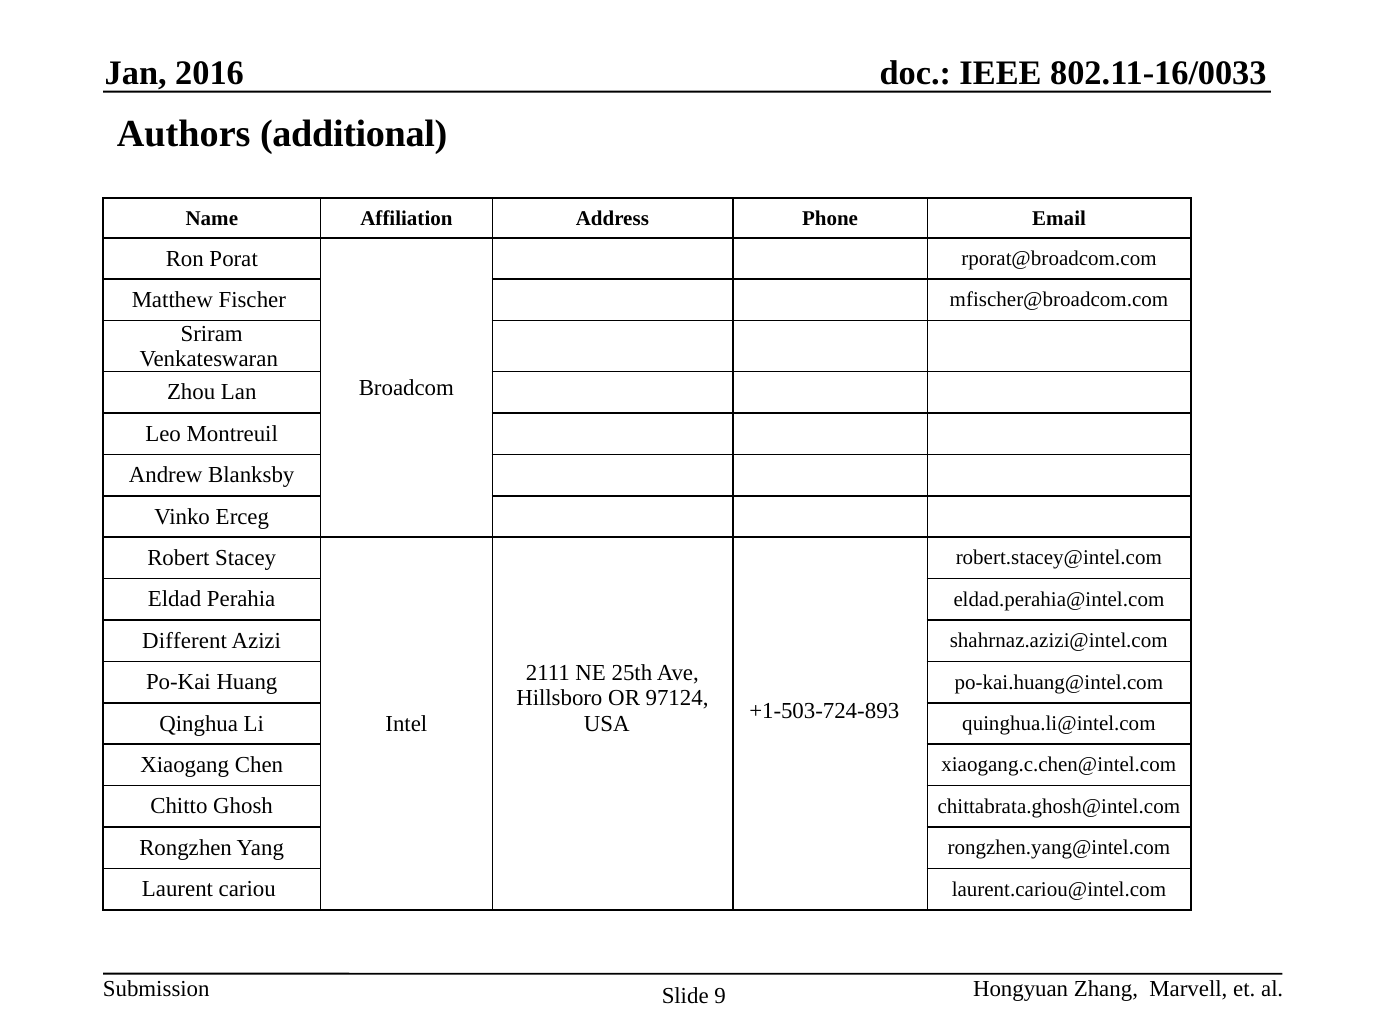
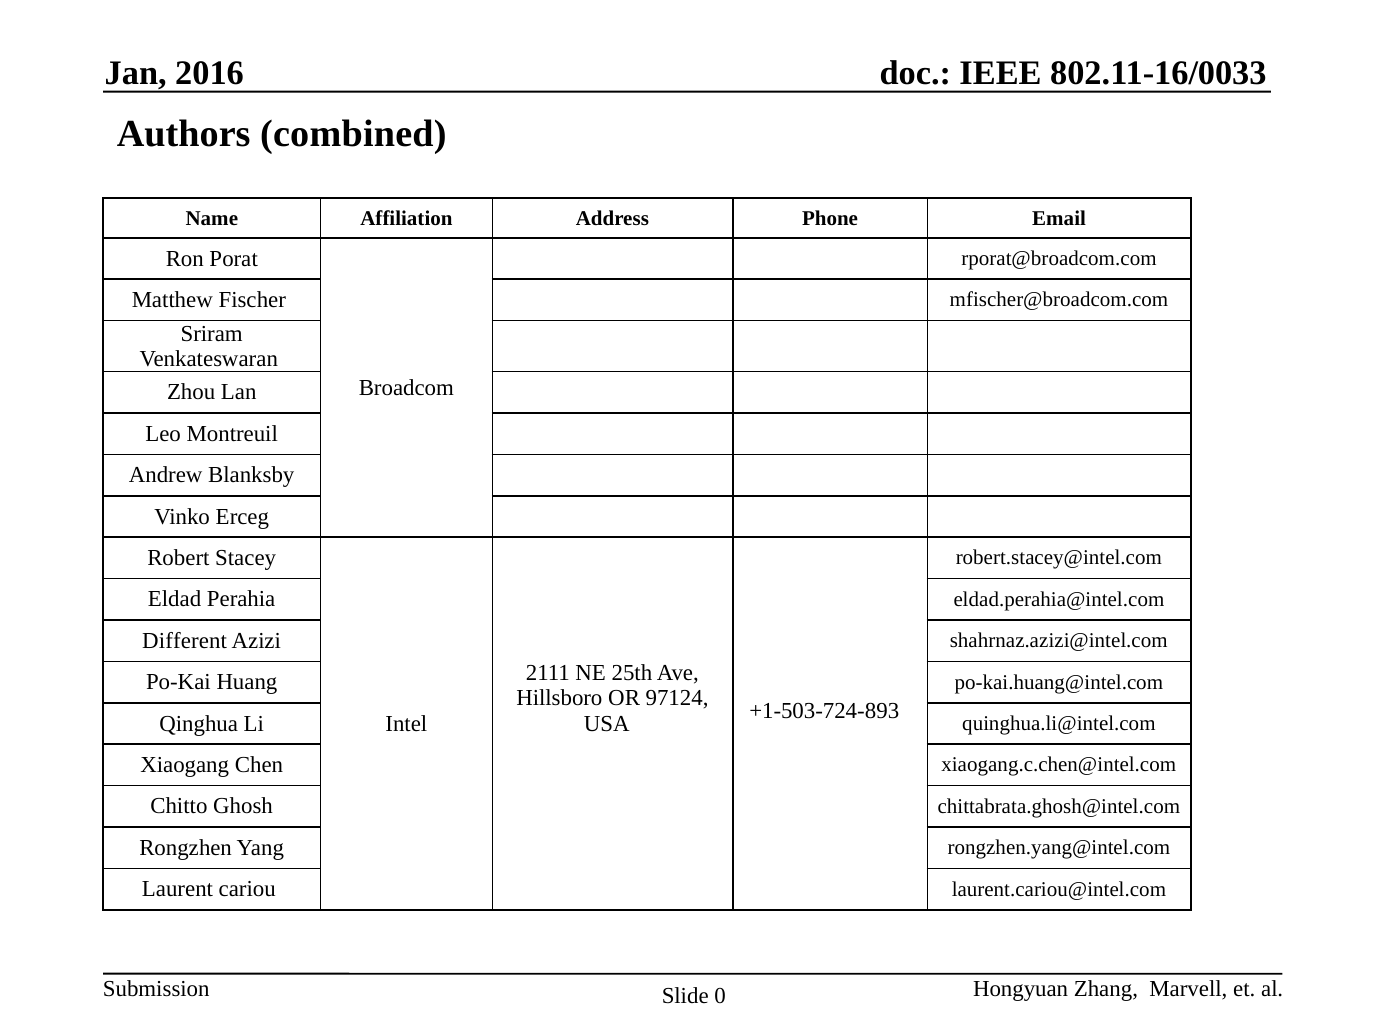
additional: additional -> combined (353, 134)
9: 9 -> 0 (720, 996)
